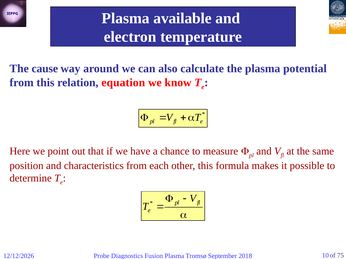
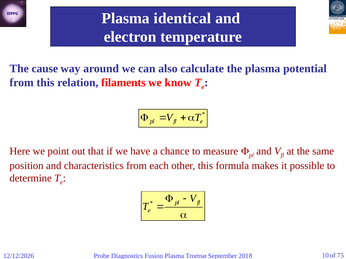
available: available -> identical (182, 18)
equation: equation -> filaments (123, 83)
